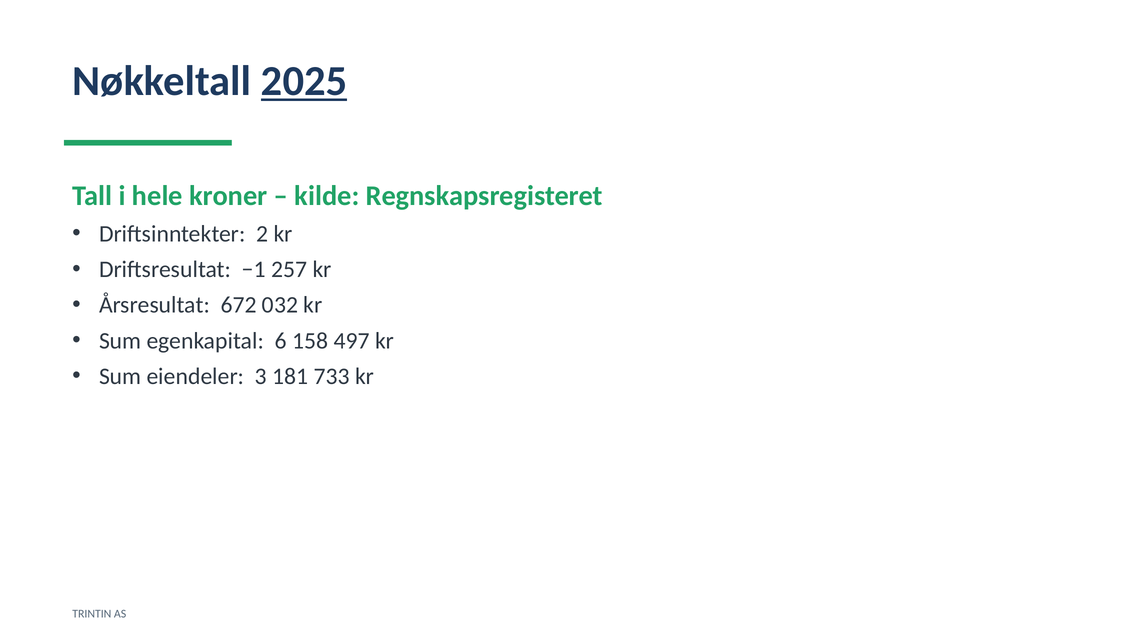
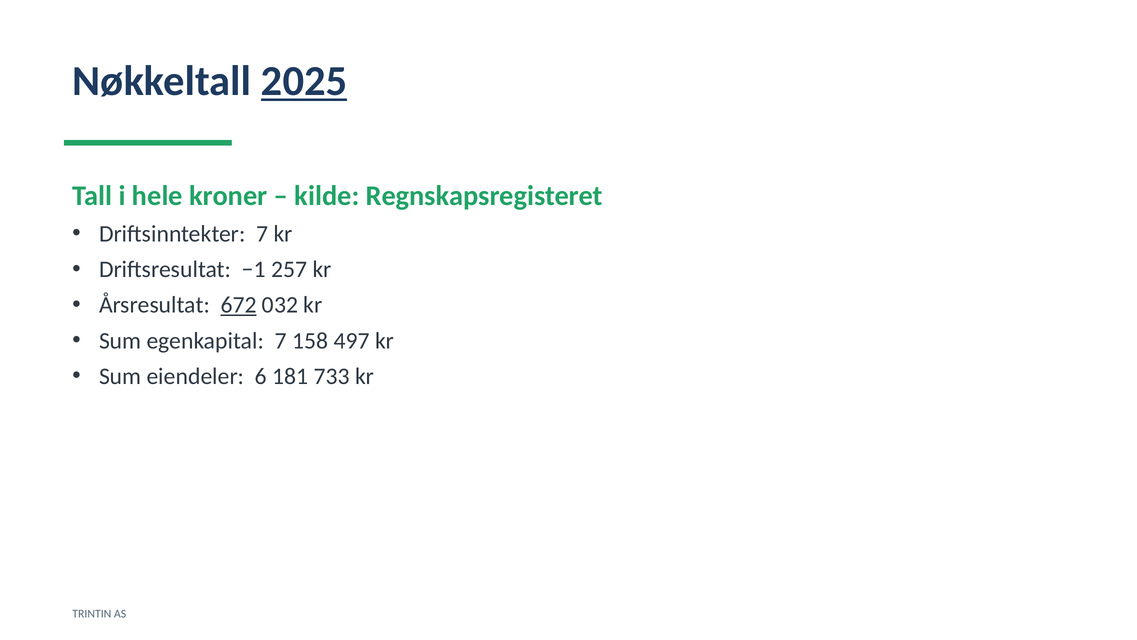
Driftsinntekter 2: 2 -> 7 (262, 234)
672 underline: none -> present (239, 305)
egenkapital 6: 6 -> 7 (281, 340)
3: 3 -> 6 (261, 376)
